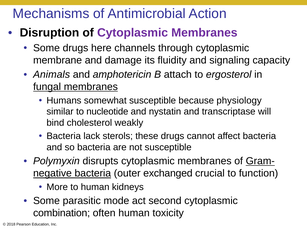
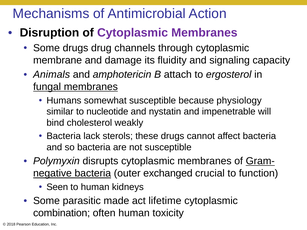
here: here -> drug (101, 48)
transcriptase: transcriptase -> impenetrable (229, 112)
More: More -> Seen (57, 187)
mode: mode -> made (116, 201)
second: second -> lifetime (165, 201)
